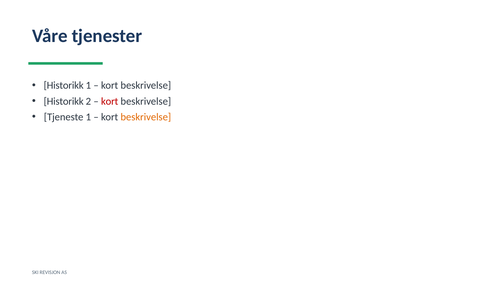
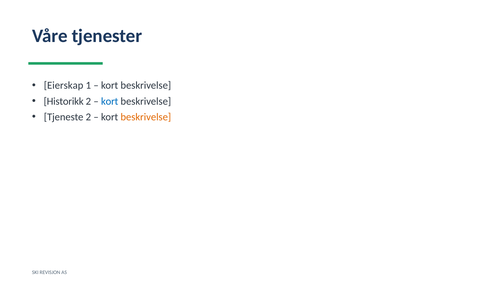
Historikk: Historikk -> Eierskap (64, 85)
kort colour: red -> blue (110, 101)
Tjeneste 1: 1 -> 2 (88, 117)
